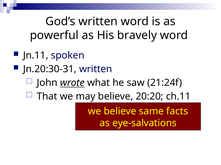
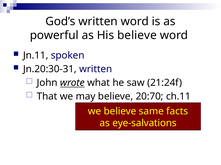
His bravely: bravely -> believe (137, 35)
20:20: 20:20 -> 20:70 (150, 97)
